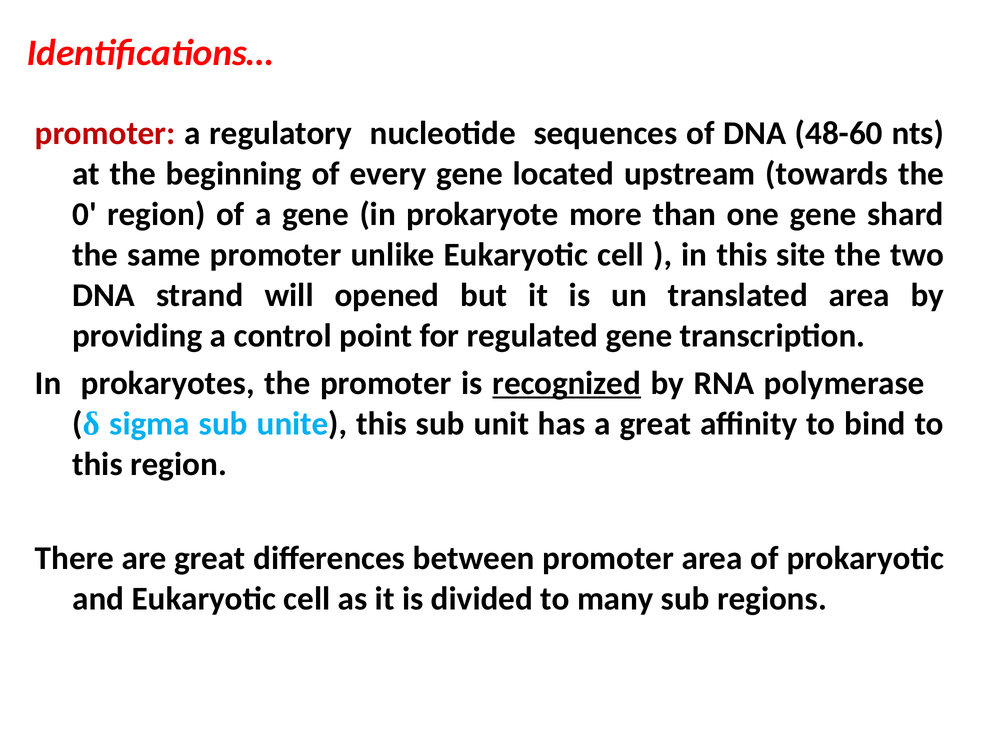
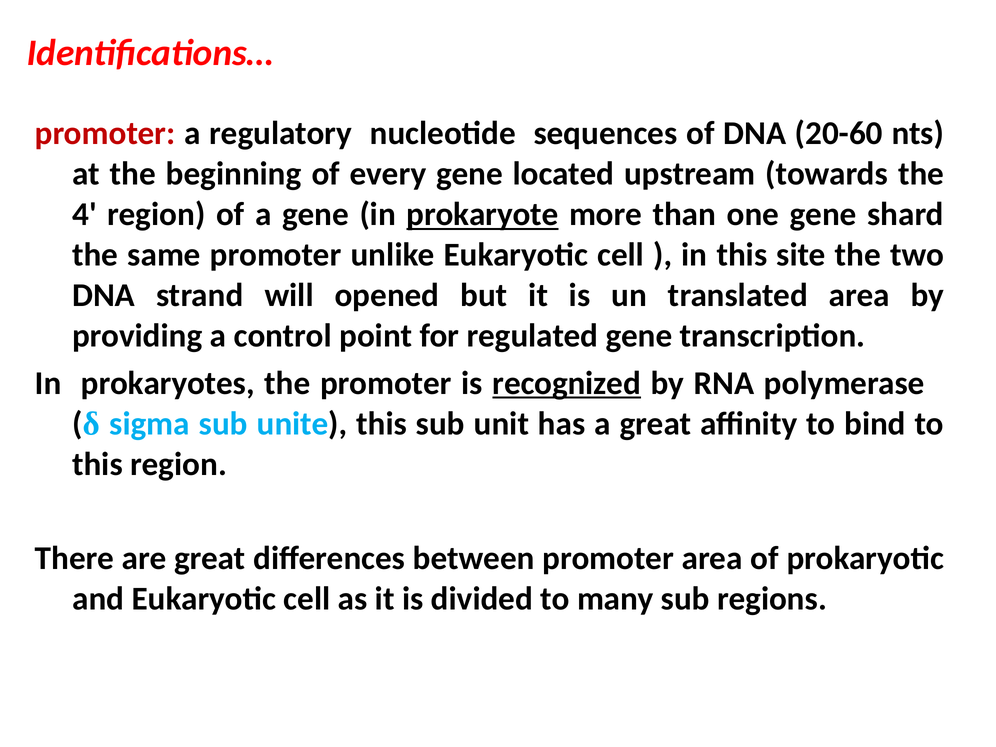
48-60: 48-60 -> 20-60 (839, 133)
0: 0 -> 4 (85, 214)
prokaryote underline: none -> present (482, 214)
